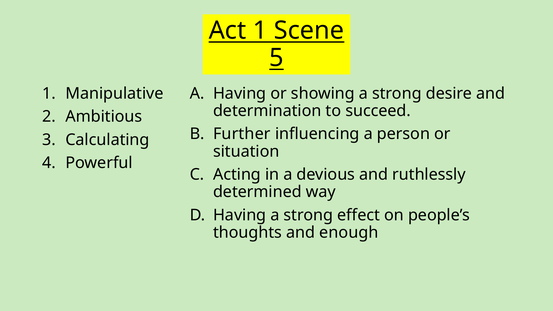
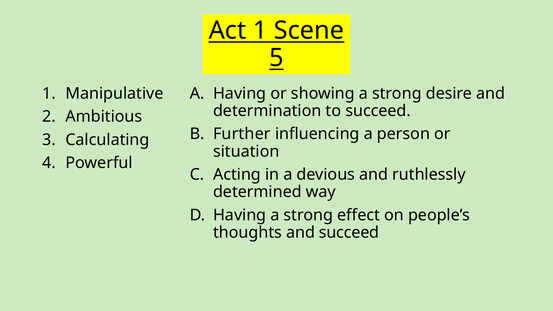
and enough: enough -> succeed (349, 232)
